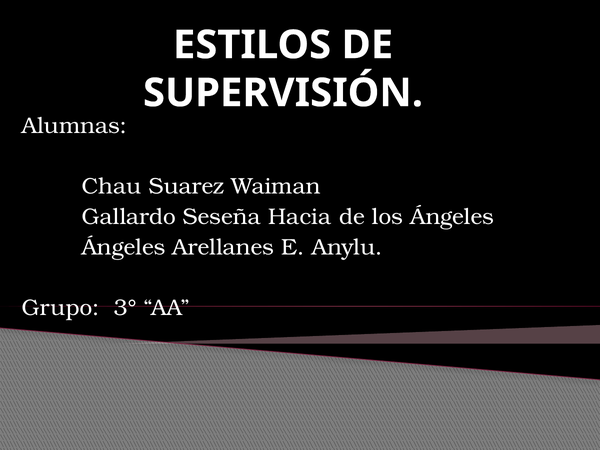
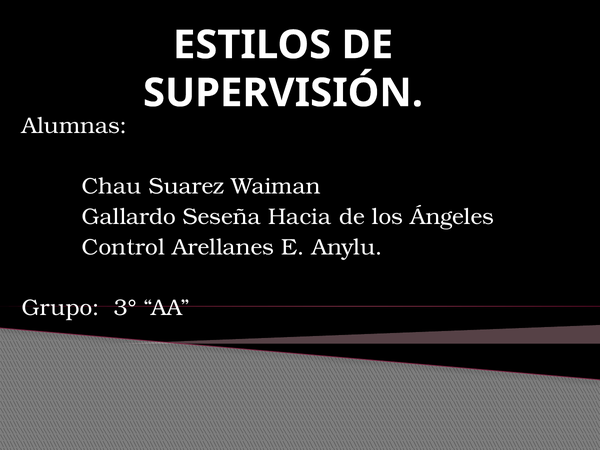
Ángeles: Ángeles -> Control (123, 247)
